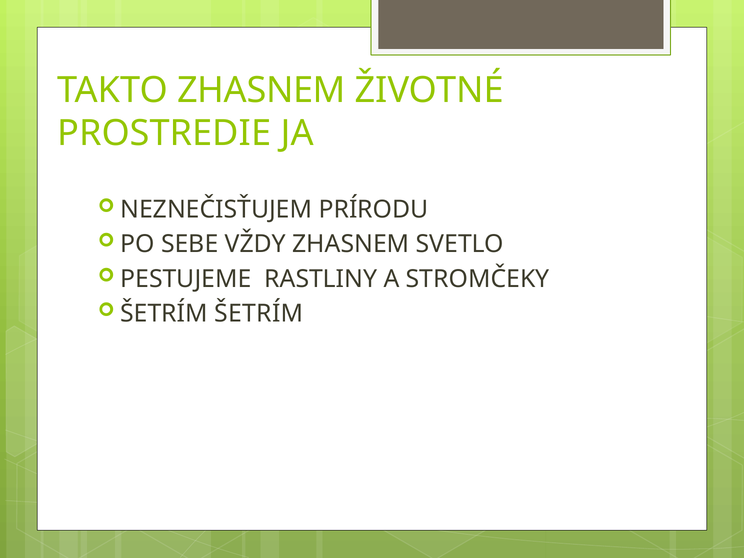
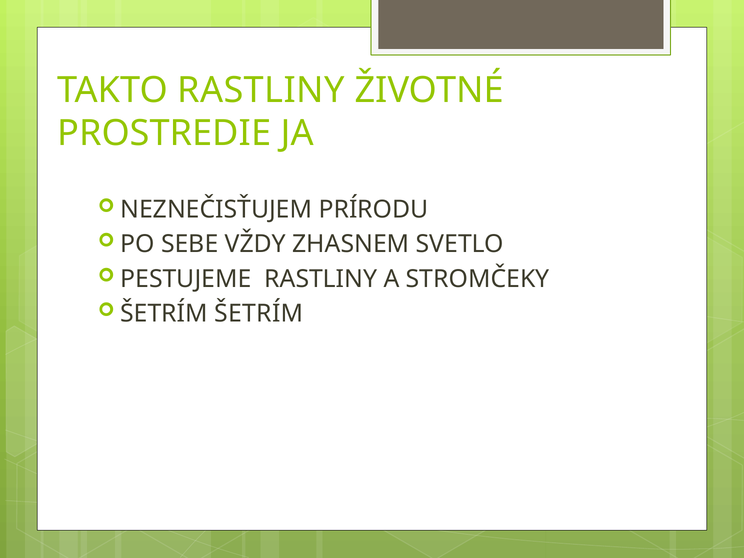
TAKTO ZHASNEM: ZHASNEM -> RASTLINY (261, 90)
